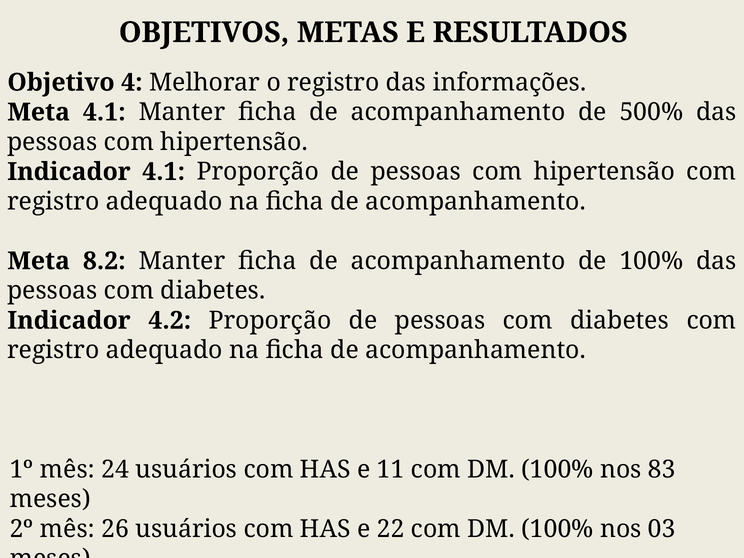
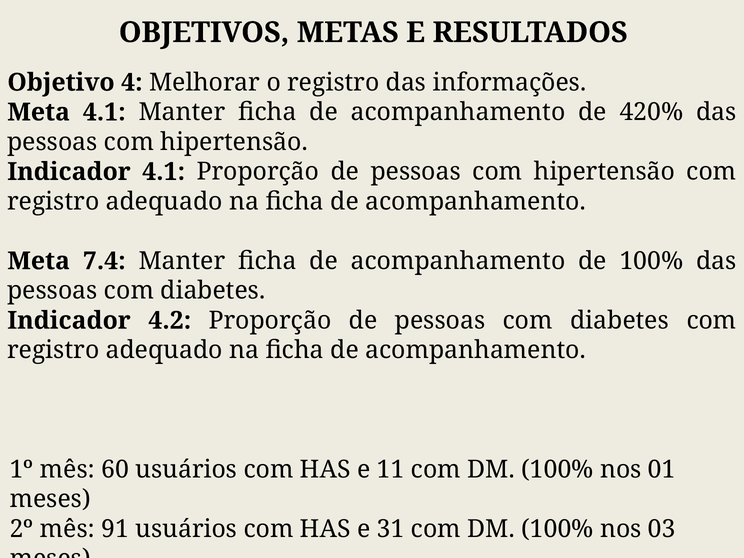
500%: 500% -> 420% (651, 112)
8.2: 8.2 -> 7.4 (104, 261)
24: 24 -> 60 (115, 469)
83: 83 -> 01 (662, 469)
26: 26 -> 91 (115, 529)
22: 22 -> 31 (391, 529)
